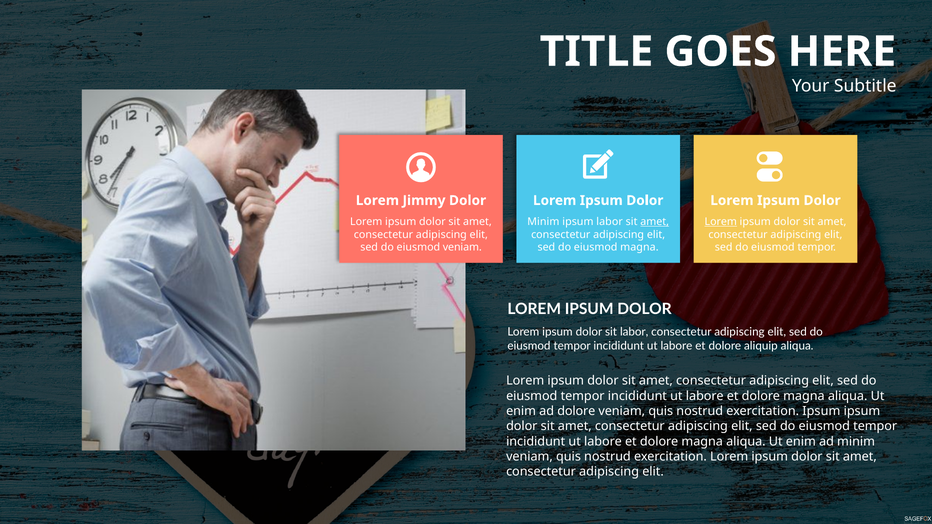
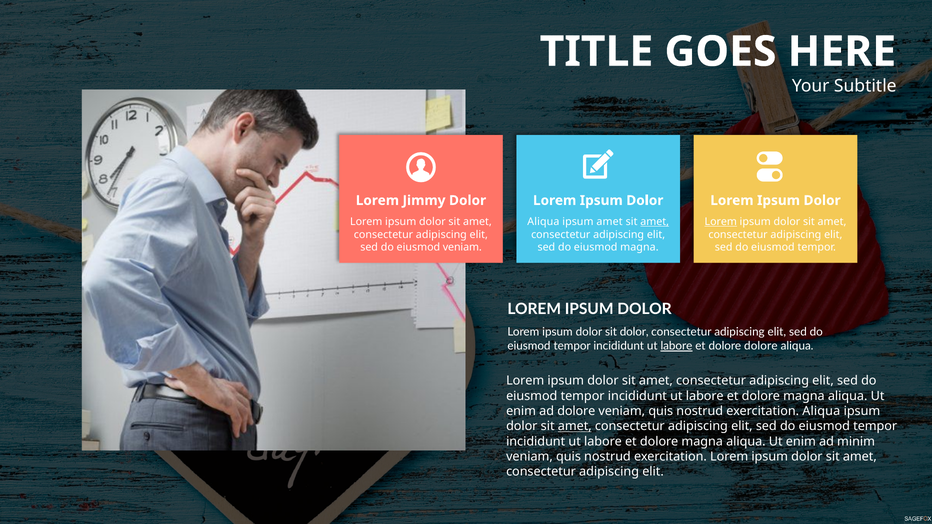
Minim: Minim -> Aliqua (543, 222)
ipsum labor: labor -> amet (610, 222)
sit labor: labor -> dolor (634, 332)
labore underline: none -> present (676, 346)
dolore aliquip: aliquip -> dolore (761, 346)
exercitation Ipsum: Ipsum -> Aliqua (821, 411)
amet underline: none -> present (575, 426)
